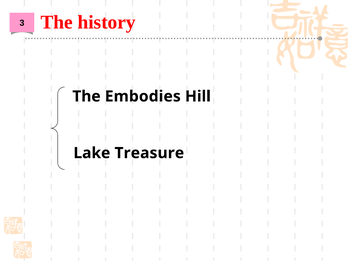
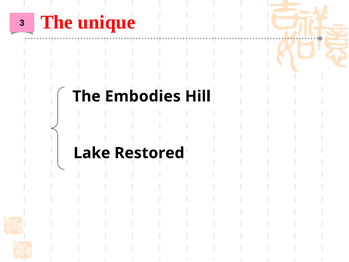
history: history -> unique (107, 22)
Treasure: Treasure -> Restored (149, 153)
